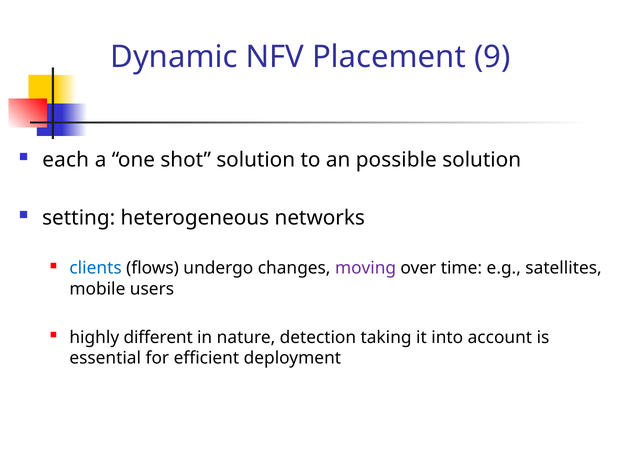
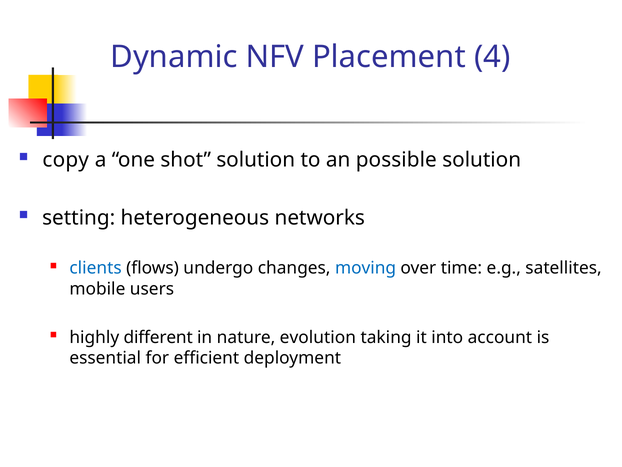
9: 9 -> 4 (492, 57)
each: each -> copy (66, 160)
moving colour: purple -> blue (366, 268)
detection: detection -> evolution (318, 337)
